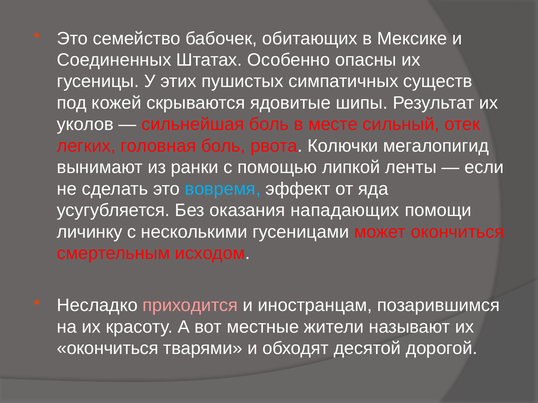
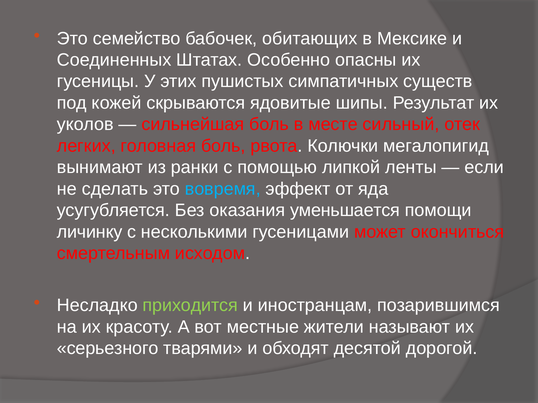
нападающих: нападающих -> уменьшается (345, 211)
приходится colour: pink -> light green (190, 306)
окончиться: окончиться -> серьезного (108, 349)
